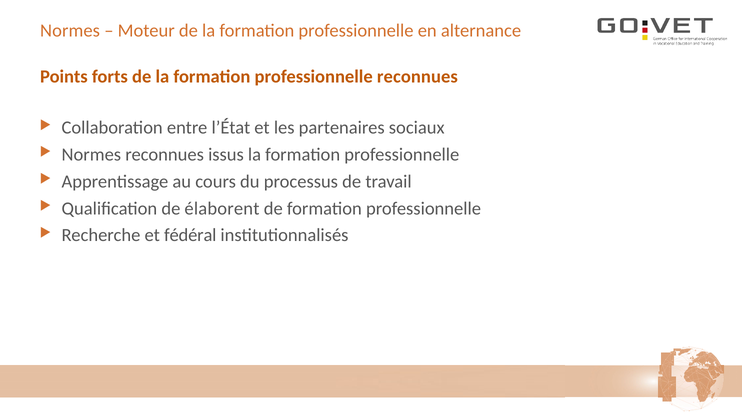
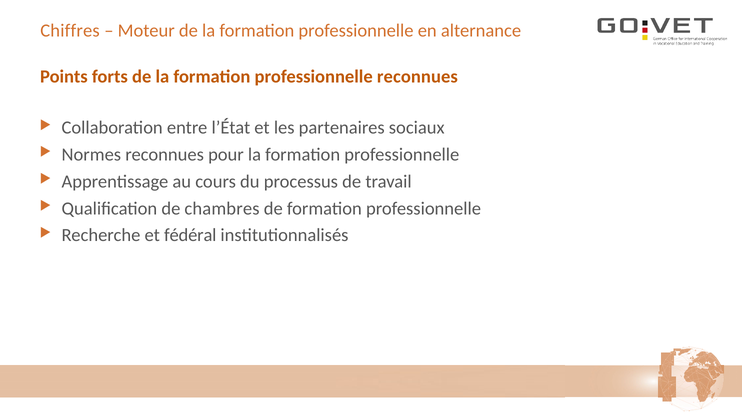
Normes: Normes -> Chiffres (70, 31)
issus: issus -> pour (226, 155)
élaborent: élaborent -> chambres (222, 209)
